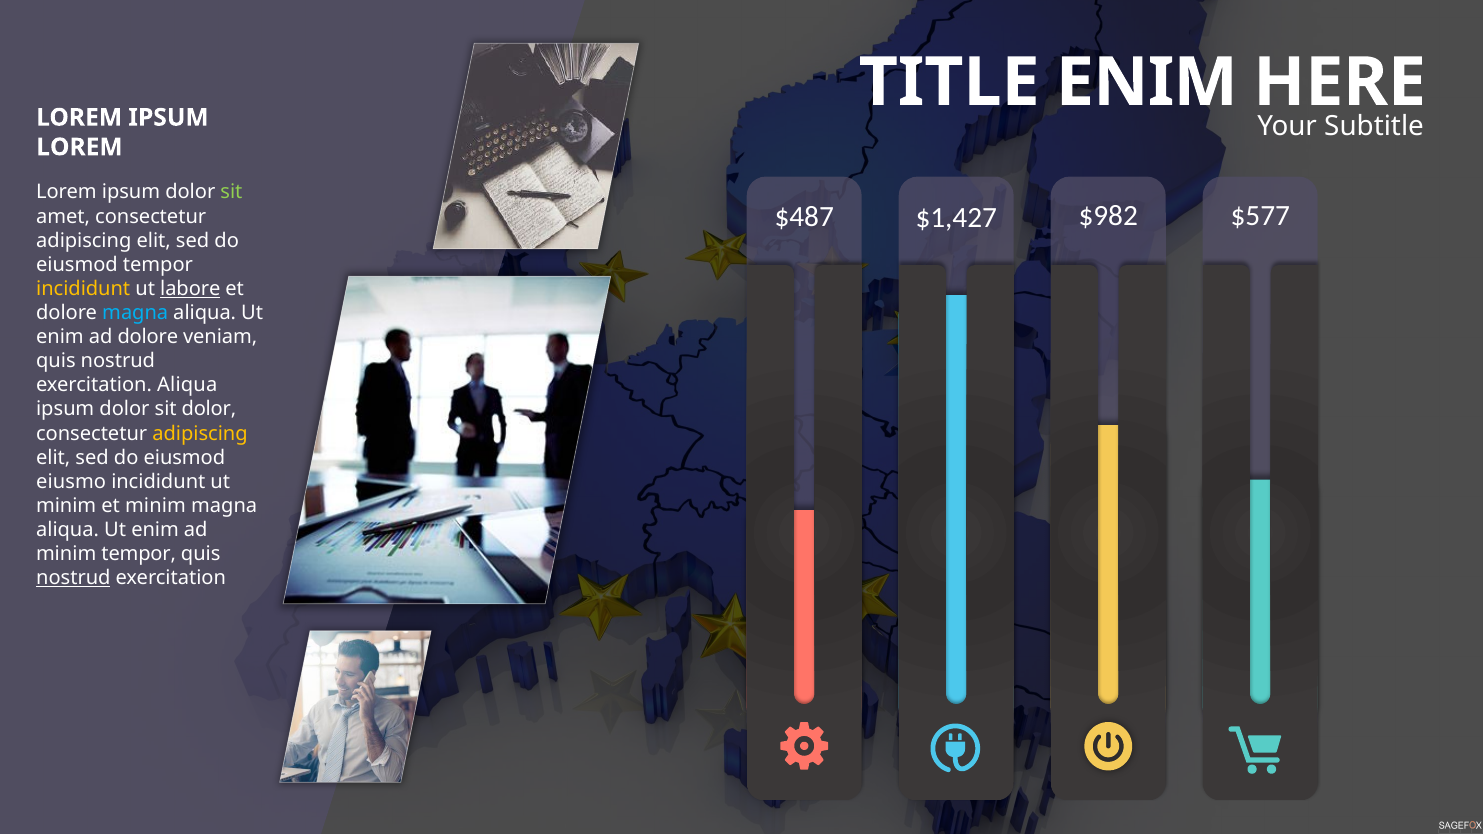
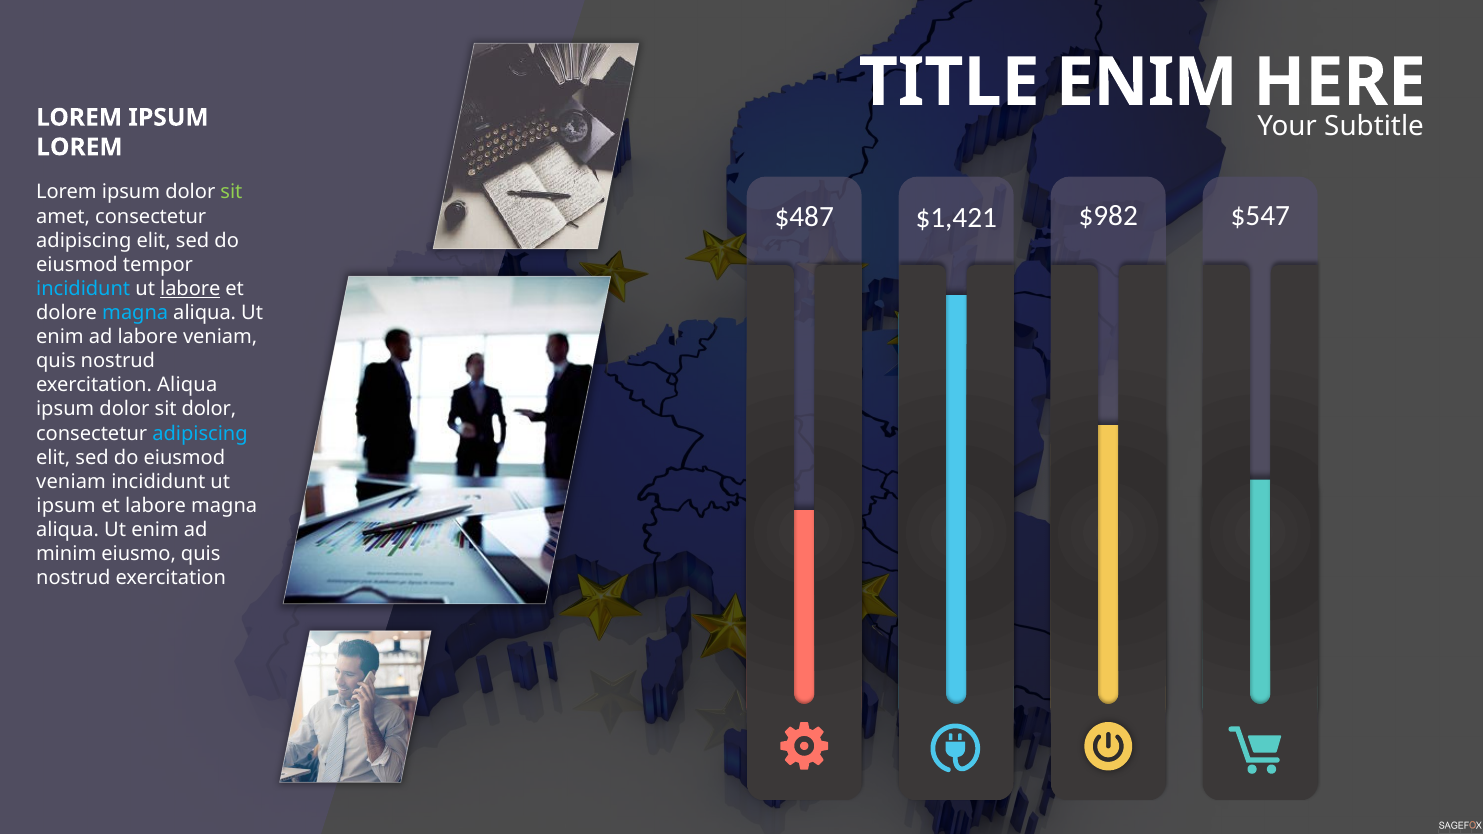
$1,427: $1,427 -> $1,421 (956, 218)
$577: $577 -> $547 (1260, 215)
incididunt colour: yellow -> light blue (83, 289)
ad dolore: dolore -> labore (148, 337)
adipiscing colour: yellow -> light blue (200, 434)
eiusmo: eiusmo -> veniam (71, 482)
minim: minim -> ipsum (66, 506)
et minim: minim -> labore (156, 506)
minim tempor: tempor -> eiusmo (139, 554)
nostrud underline: present -> none (73, 578)
